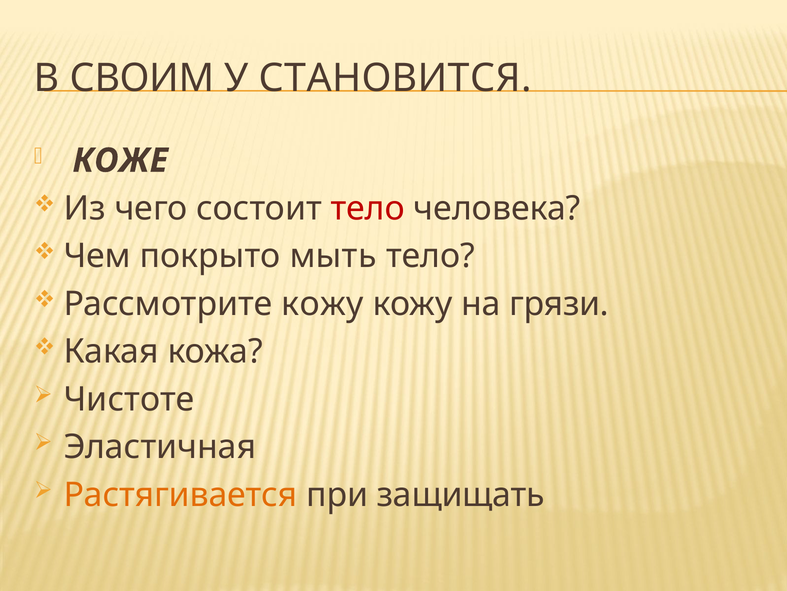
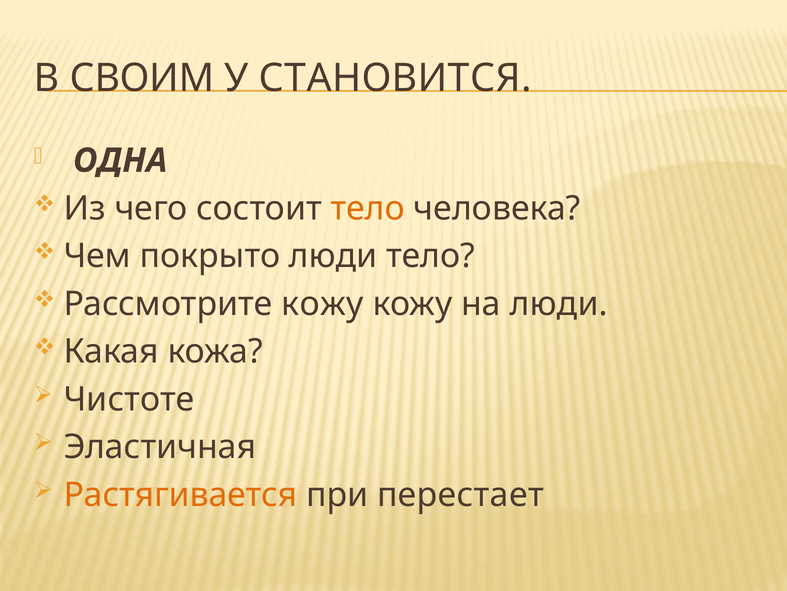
КОЖЕ: КОЖЕ -> ОДНА (120, 160)
тело colour: red -> orange (368, 208)
покрыто мыть: мыть -> люди (333, 256)
на грязи: грязи -> люди (559, 303)
защищать: защищать -> перестает (460, 494)
